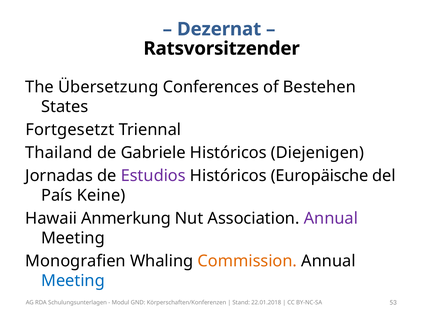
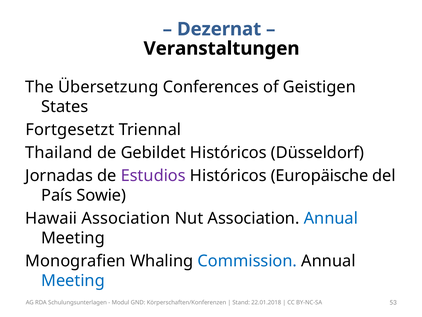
Ratsvorsitzender: Ratsvorsitzender -> Veranstaltungen (222, 48)
Bestehen: Bestehen -> Geistigen (319, 87)
Gabriele: Gabriele -> Gebildet (153, 152)
Diejenigen: Diejenigen -> Düsseldorf (318, 152)
Keine: Keine -> Sowie (101, 195)
Hawaii Anmerkung: Anmerkung -> Association (126, 218)
Annual colour: purple -> blue (331, 218)
Commission colour: orange -> blue (247, 261)
